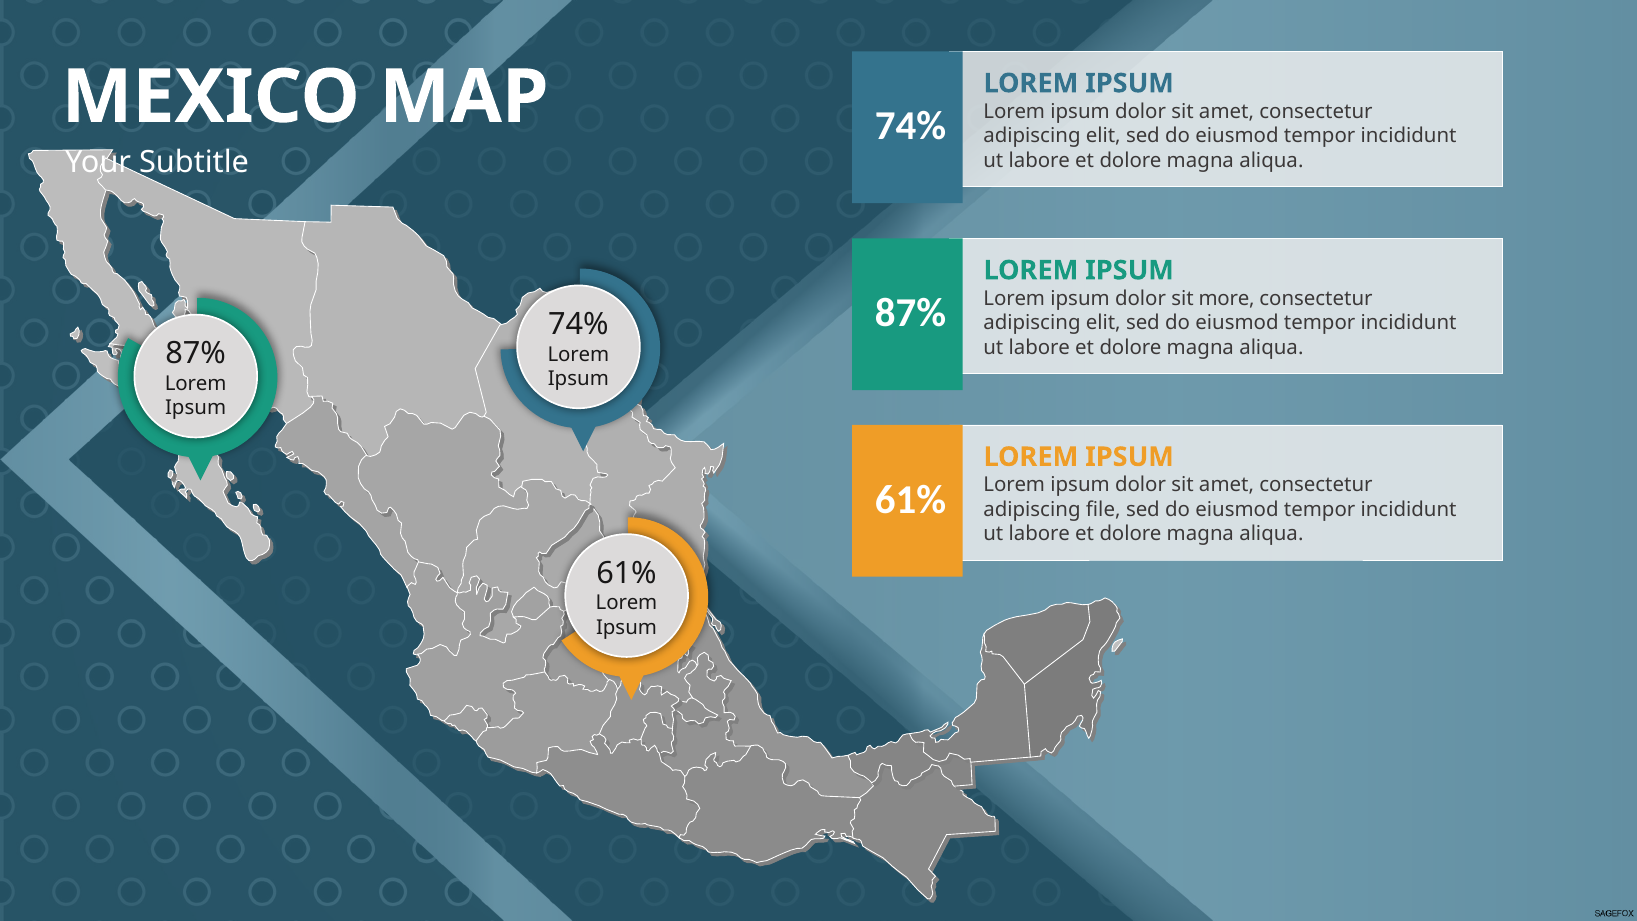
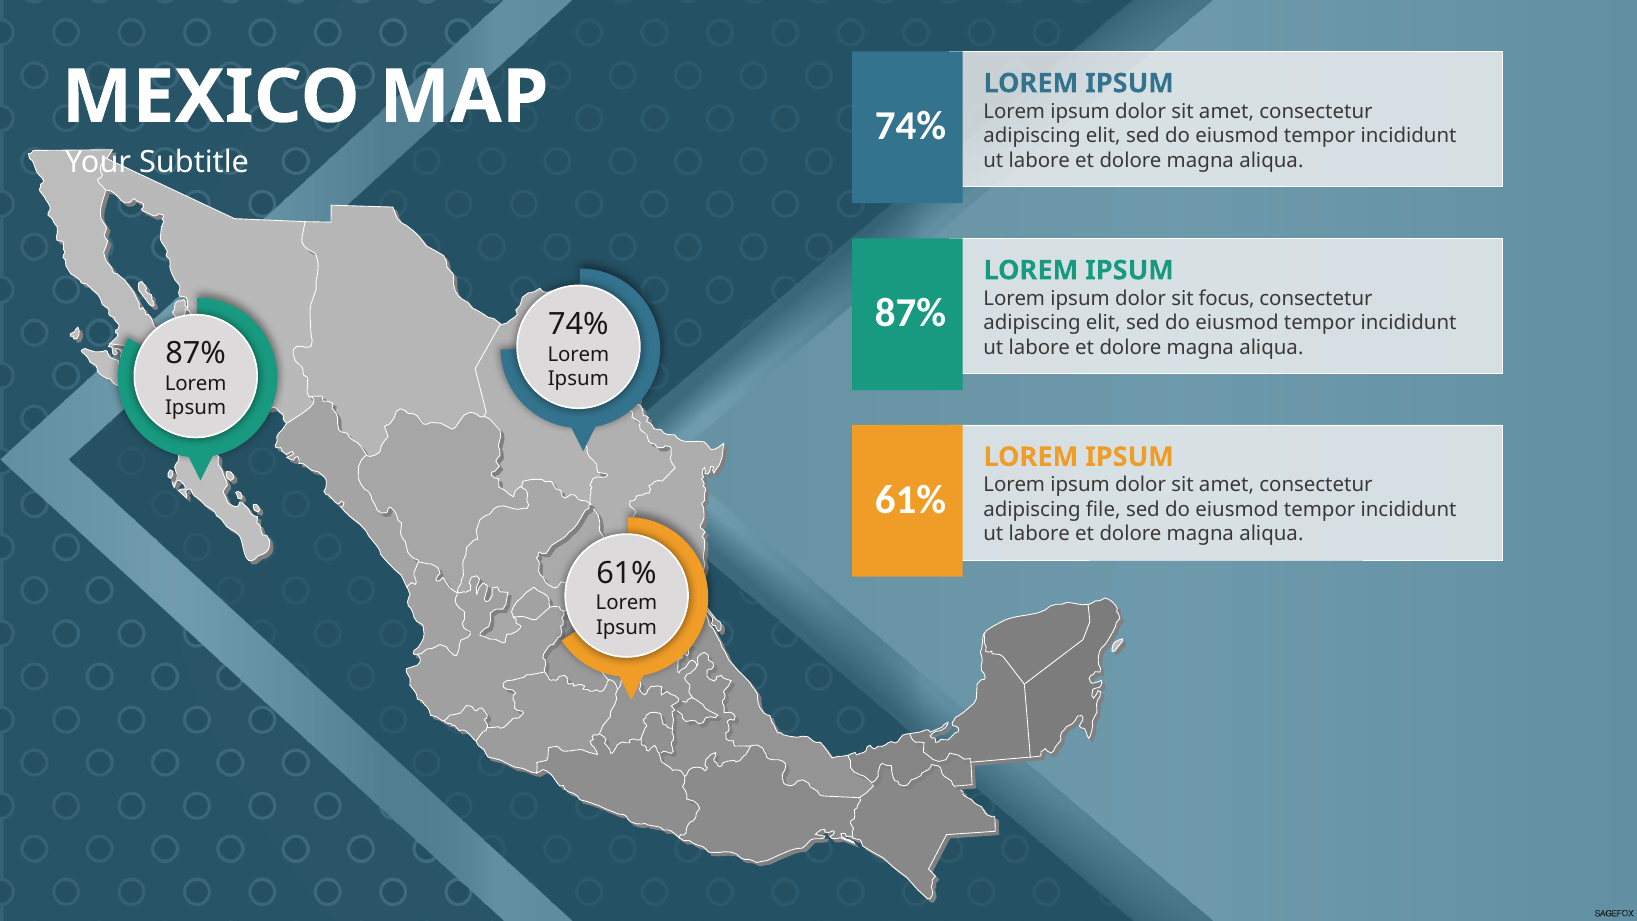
more: more -> focus (1227, 298)
